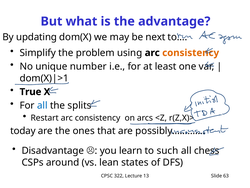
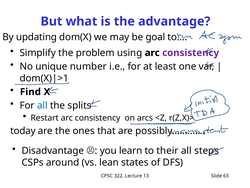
next: next -> goal (155, 37)
consistency colour: orange -> purple (191, 53)
True: True -> Find (30, 92)
such: such -> their (167, 150)
chess: chess -> steps (207, 150)
